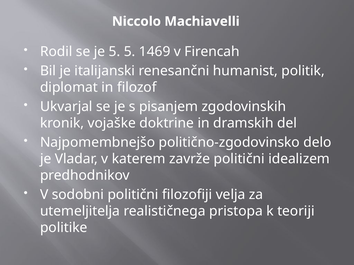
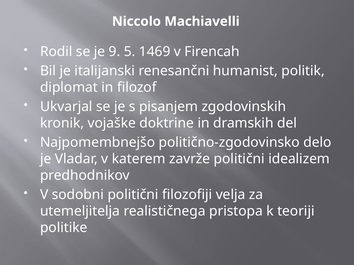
je 5: 5 -> 9 (115, 52)
